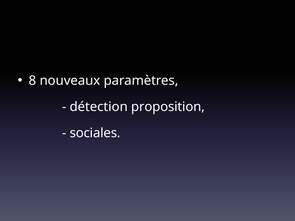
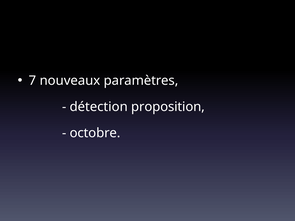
8: 8 -> 7 (33, 81)
sociales: sociales -> octobre (95, 133)
